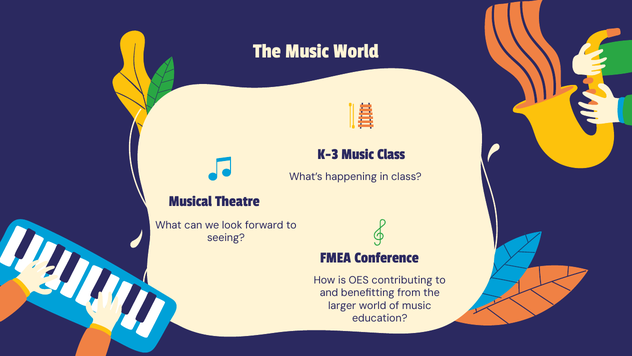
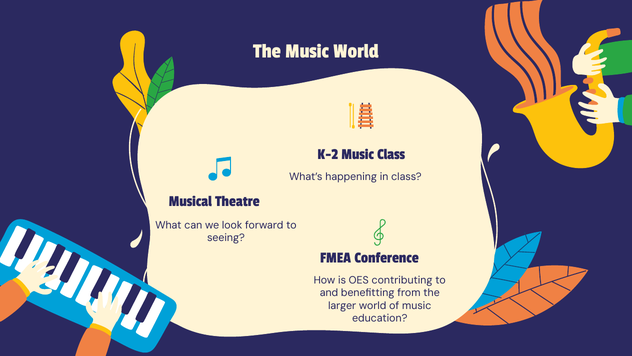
K-3: K-3 -> K-2 (328, 154)
